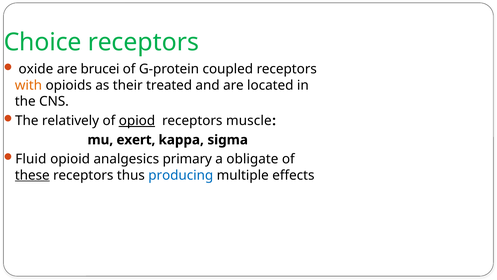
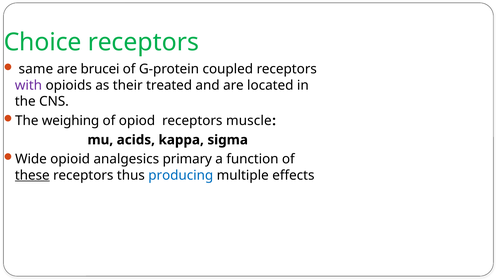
oxide: oxide -> same (36, 69)
with colour: orange -> purple (28, 85)
relatively: relatively -> weighing (71, 121)
opiod underline: present -> none (137, 121)
exert: exert -> acids (136, 140)
Fluid: Fluid -> Wide (31, 159)
obligate: obligate -> function (252, 159)
